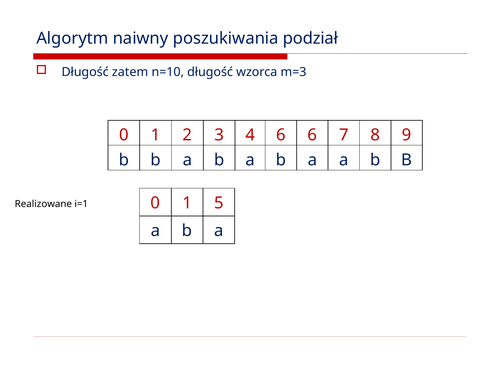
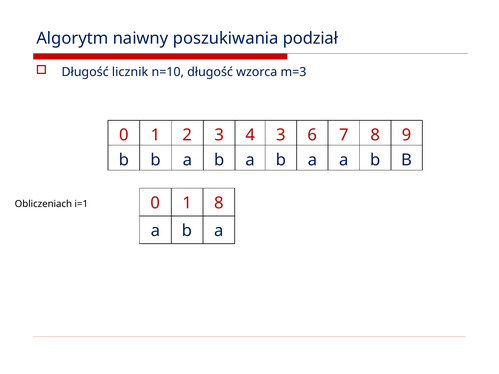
zatem: zatem -> licznik (130, 72)
4 6: 6 -> 3 (281, 135)
1 5: 5 -> 8 (219, 203)
Realizowane: Realizowane -> Obliczeniach (43, 204)
